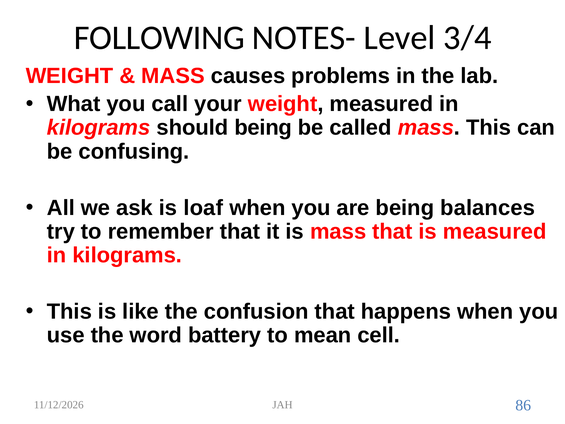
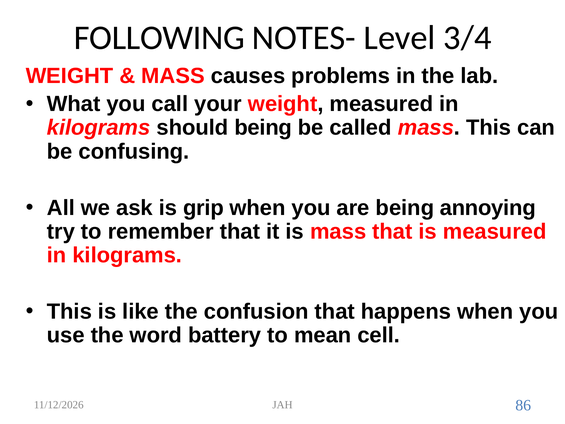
loaf: loaf -> grip (203, 208)
balances: balances -> annoying (488, 208)
